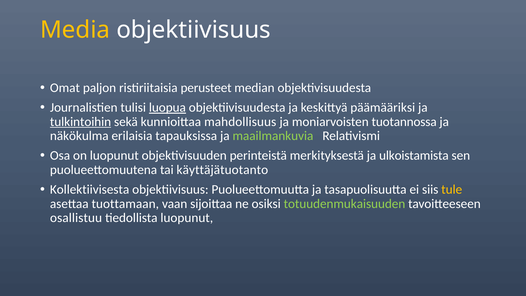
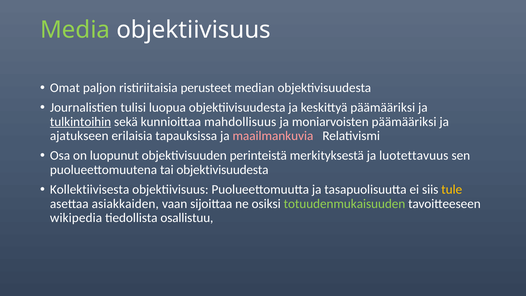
Media colour: yellow -> light green (75, 30)
luopua underline: present -> none (167, 107)
moniarvoisten tuotannossa: tuotannossa -> päämääriksi (404, 122)
näkökulma: näkökulma -> ajatukseen (79, 136)
maailmankuvia colour: light green -> pink (273, 136)
ulkoistamista: ulkoistamista -> luotettavuus (414, 156)
tai käyttäjätuotanto: käyttäjätuotanto -> objektivisuudesta (222, 170)
tuottamaan: tuottamaan -> asiakkaiden (125, 204)
osallistuu: osallistuu -> wikipedia (76, 218)
tiedollista luopunut: luopunut -> osallistuu (187, 218)
